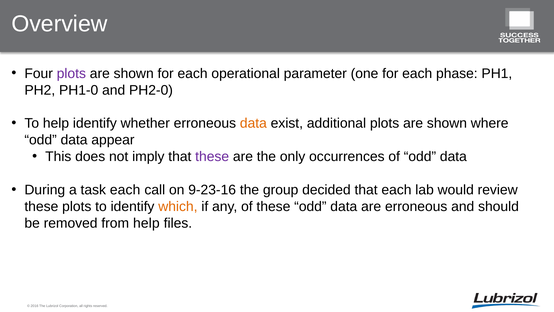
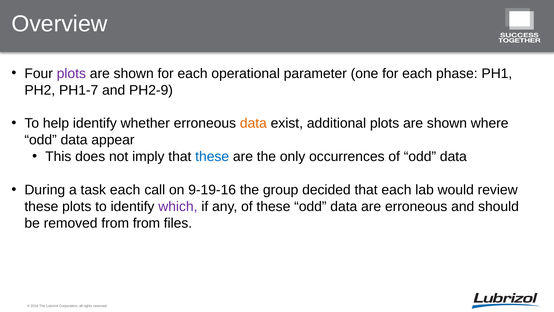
PH1-0: PH1-0 -> PH1-7 (79, 90)
PH2-0: PH2-0 -> PH2-9 (151, 90)
these colour: purple -> blue (212, 156)
9-23-16: 9-23-16 -> 9-19-16 (212, 190)
which colour: orange -> purple (178, 206)
from help: help -> from (146, 223)
